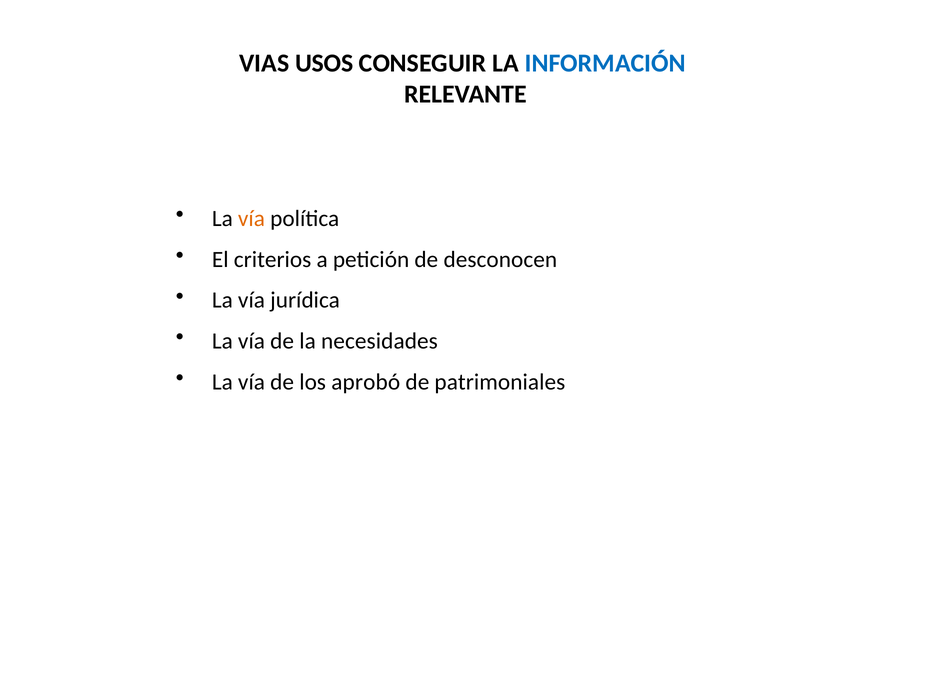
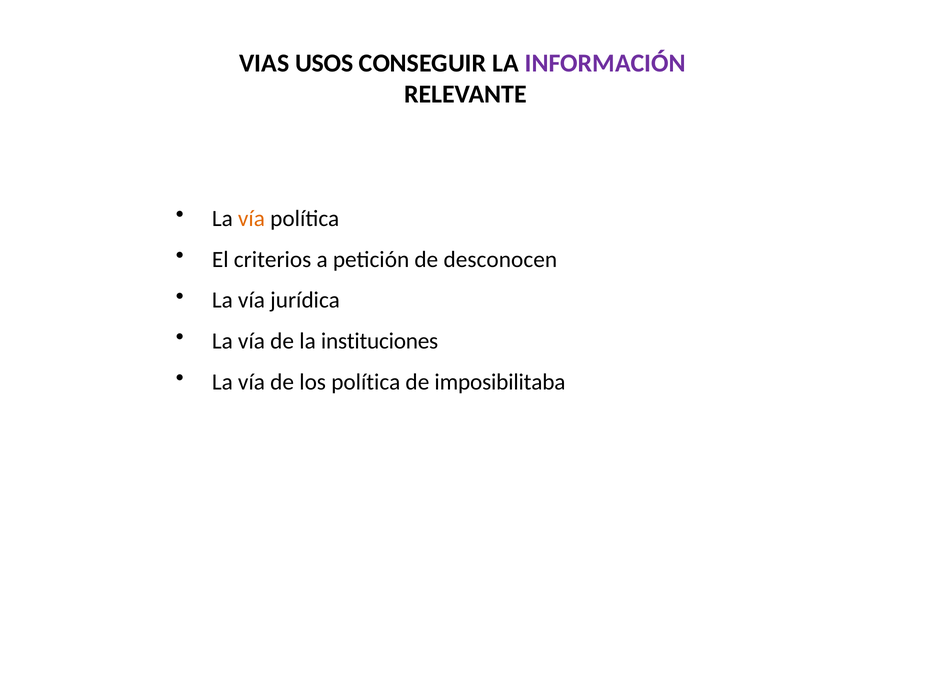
INFORMACIÓN colour: blue -> purple (605, 63)
necesidades: necesidades -> instituciones (380, 341)
los aprobó: aprobó -> política (366, 382)
patrimoniales: patrimoniales -> imposibilitaba (500, 382)
